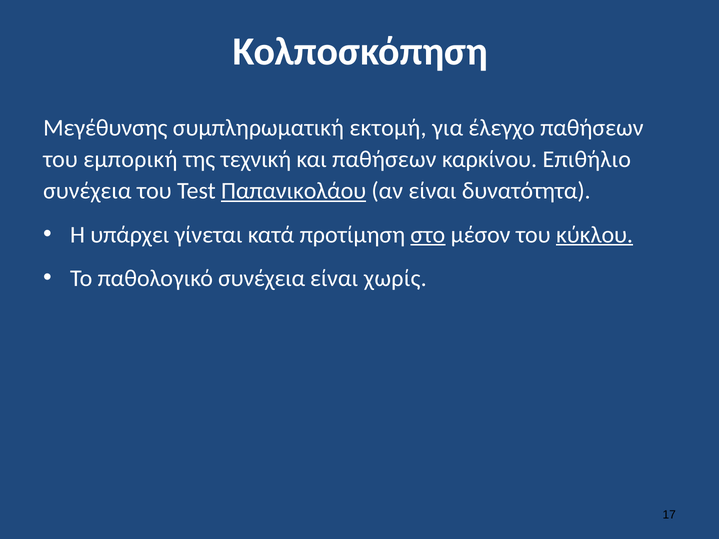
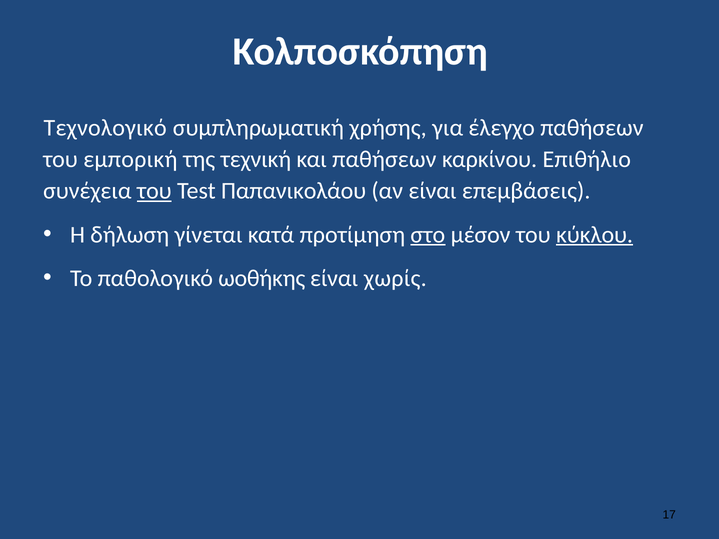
Μεγέθυνσης: Μεγέθυνσης -> Τεχνολογικό (105, 128)
εκτομή: εκτομή -> χρήσης (388, 128)
του underline: none -> present (154, 191)
Παπανικολάου underline: present -> none (294, 191)
δυνατότητα: δυνατότητα -> επεμβάσεις (526, 191)
υπάρχει: υπάρχει -> δήλωση (130, 235)
παθολογικό συνέχεια: συνέχεια -> ωοθήκης (262, 278)
